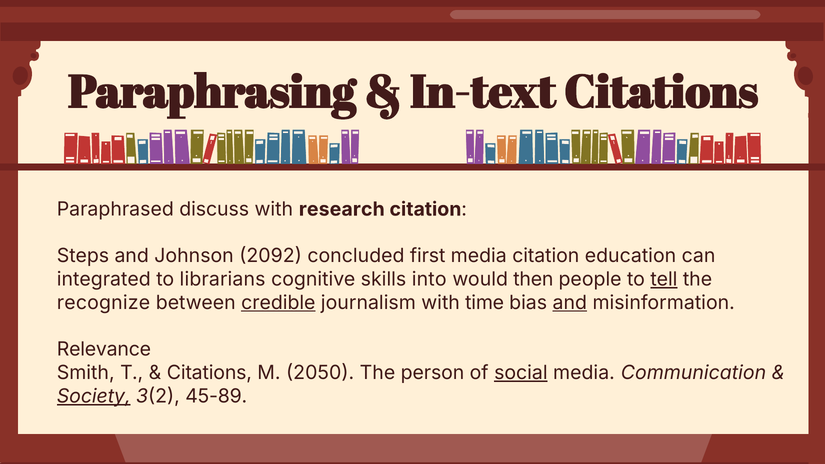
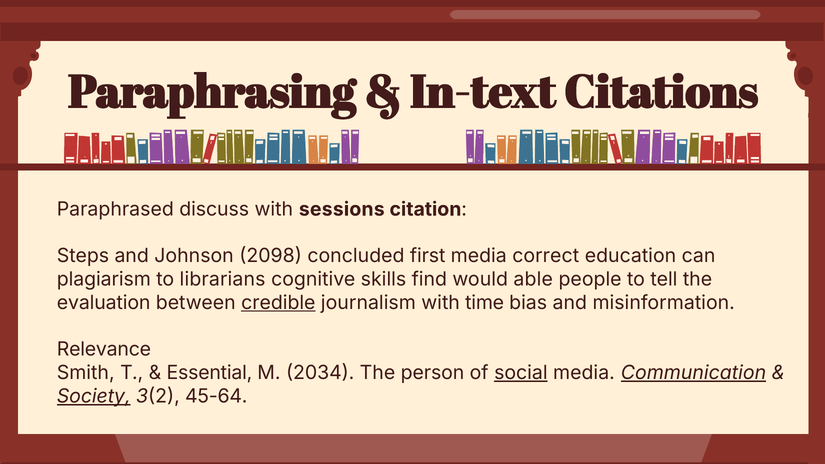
research: research -> sessions (342, 209)
2092: 2092 -> 2098 (271, 256)
media citation: citation -> correct (546, 256)
integrated: integrated -> plagiarism (104, 279)
into: into -> find (429, 279)
then: then -> able (533, 279)
tell underline: present -> none (664, 279)
recognize: recognize -> evaluation (104, 303)
and underline: present -> none (570, 303)
Citations: Citations -> Essential (209, 373)
2050: 2050 -> 2034 (320, 373)
Communication underline: none -> present (693, 373)
45-89: 45-89 -> 45-64 (216, 396)
